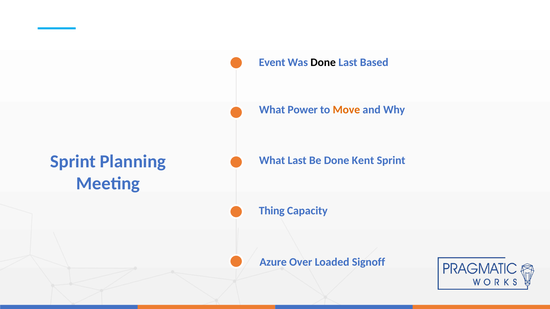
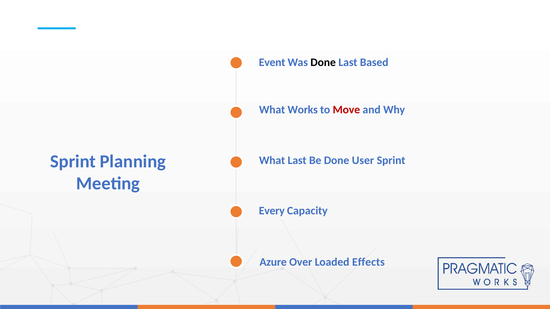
Power: Power -> Works (303, 110)
Move colour: orange -> red (346, 110)
Kent: Kent -> User (363, 161)
Thing: Thing -> Every (272, 211)
Signoff: Signoff -> Effects (368, 262)
